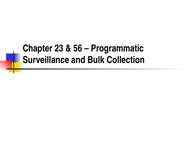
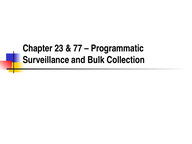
56: 56 -> 77 (78, 48)
